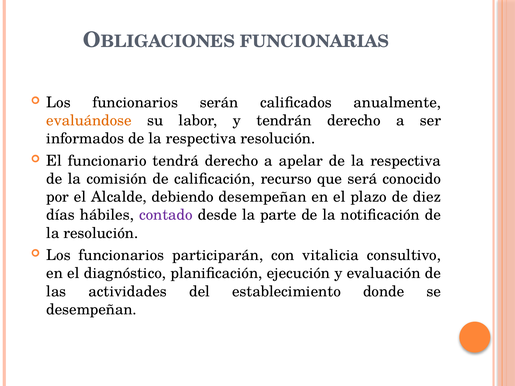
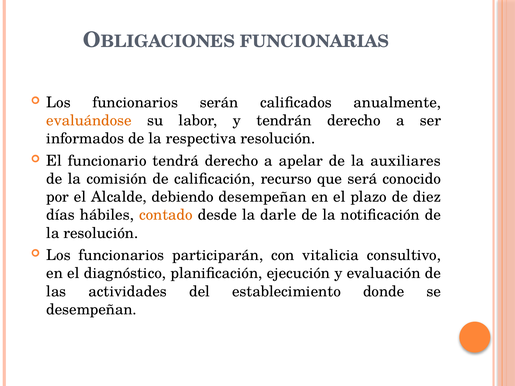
apelar de la respectiva: respectiva -> auxiliares (406, 161)
contado colour: purple -> orange (166, 215)
parte: parte -> darle (278, 215)
